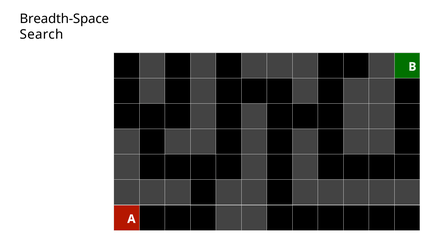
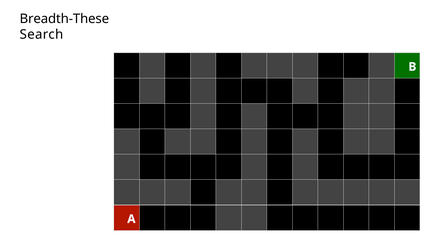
Breadth-Space: Breadth-Space -> Breadth-These (64, 19)
